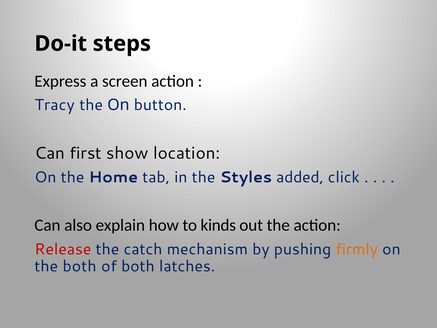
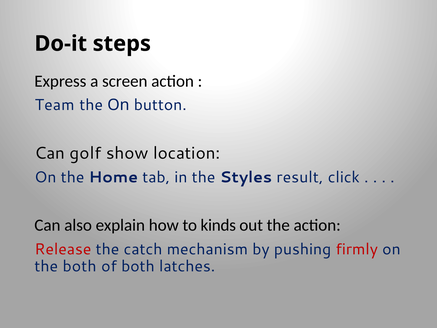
Tracy: Tracy -> Team (55, 105)
first: first -> golf (86, 153)
added: added -> result (300, 177)
firmly colour: orange -> red (357, 249)
